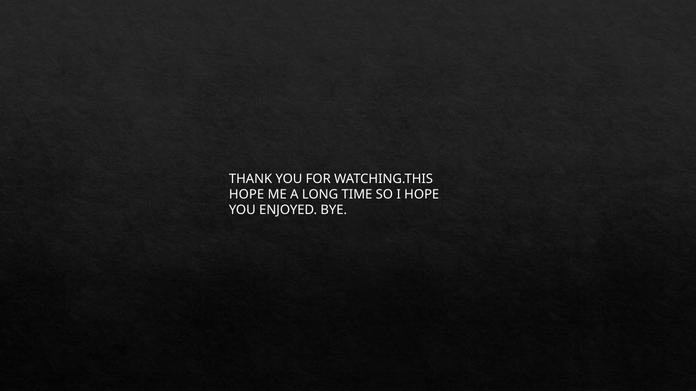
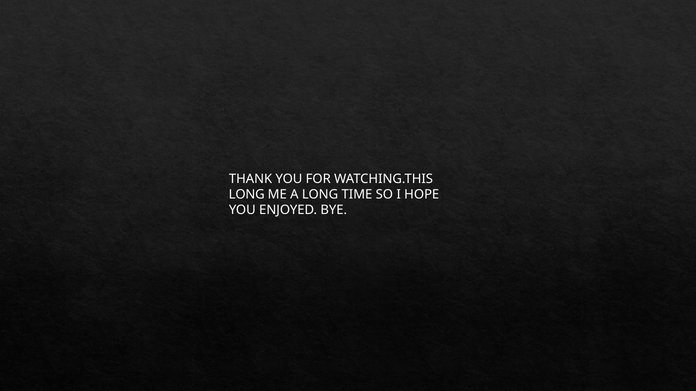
HOPE: HOPE -> LONG (247, 195)
